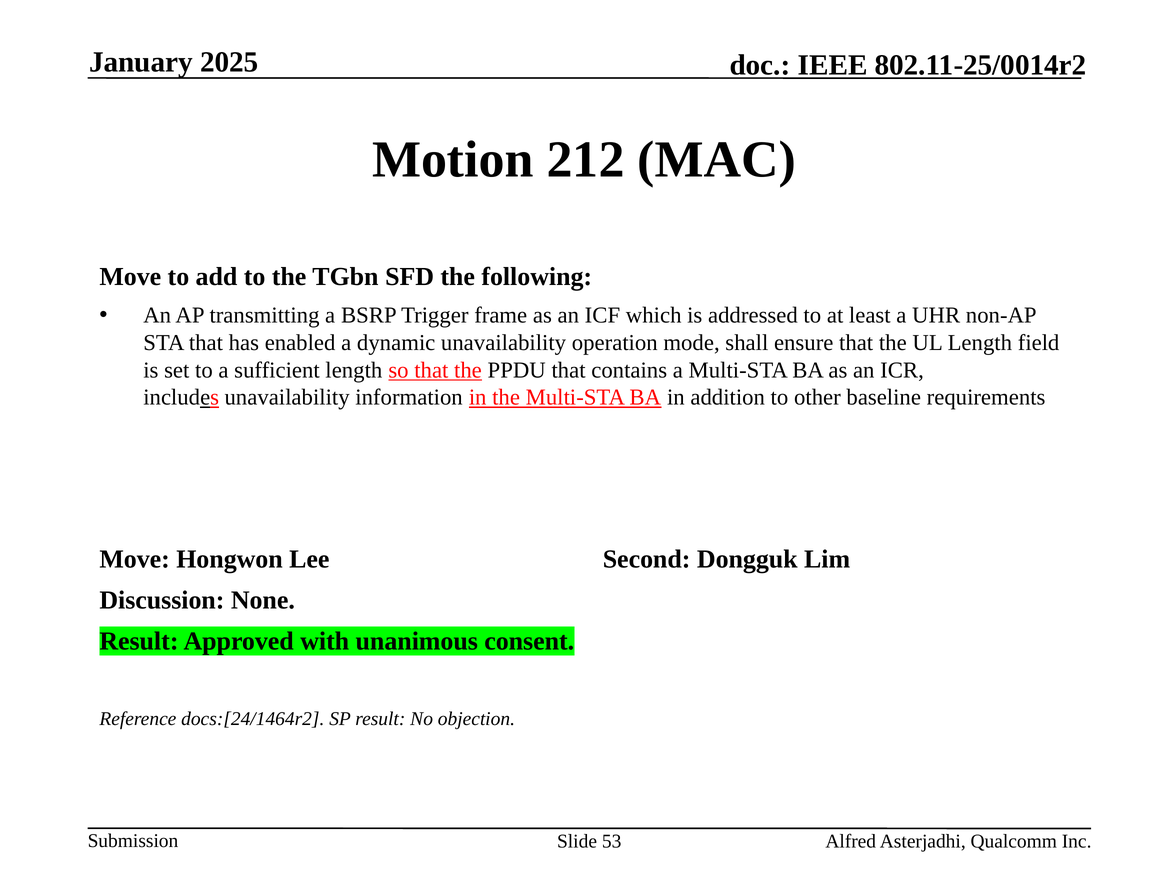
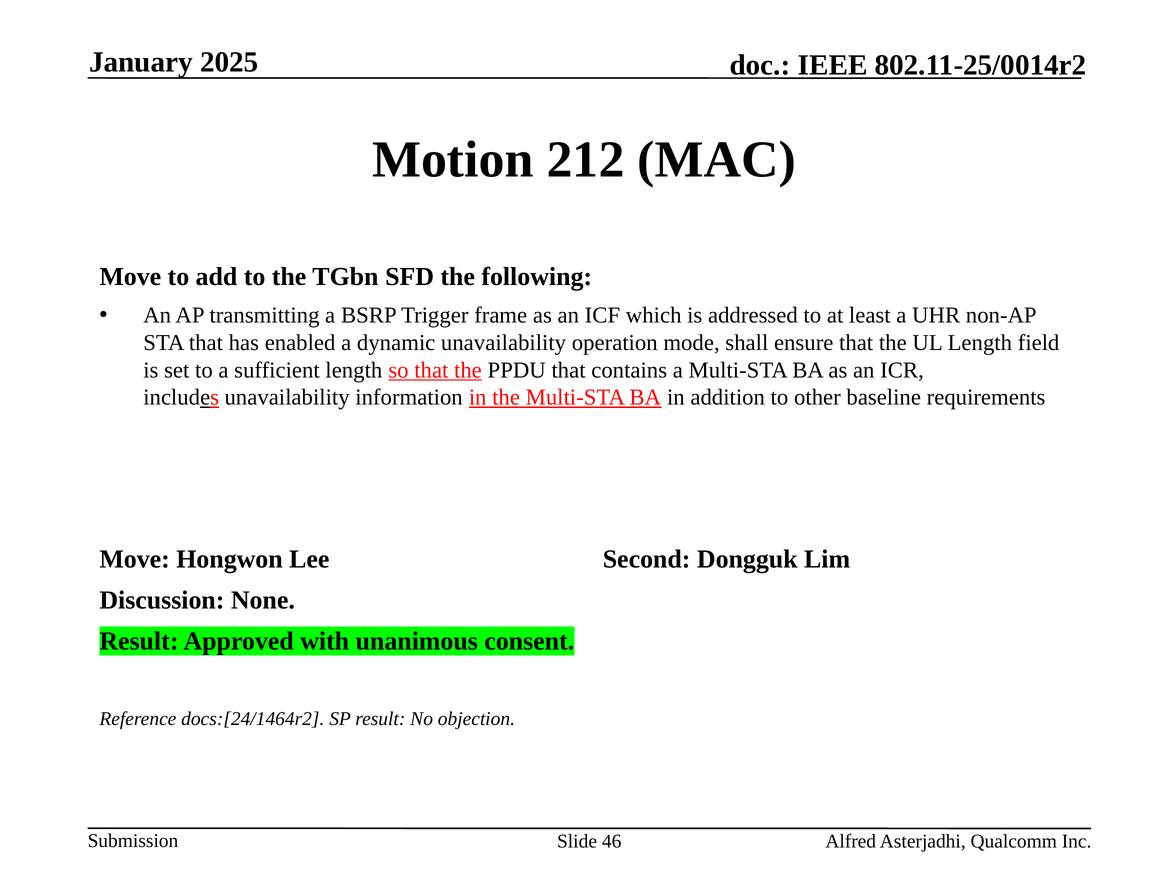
53: 53 -> 46 (612, 841)
